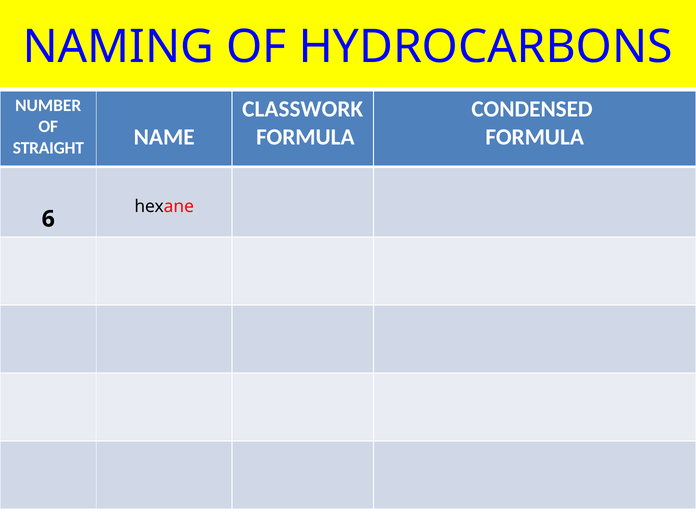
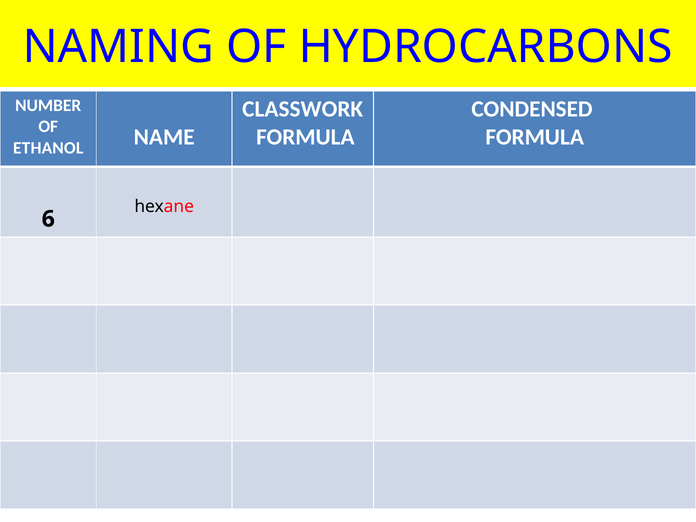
STRAIGHT: STRAIGHT -> ETHANOL (48, 148)
